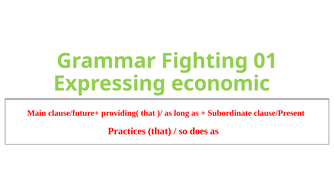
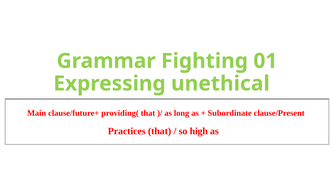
economic: economic -> unethical (220, 83)
does: does -> high (199, 131)
